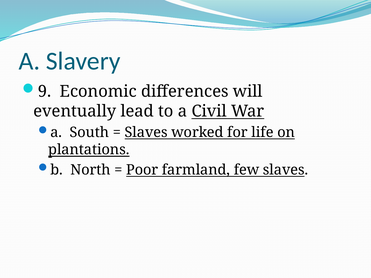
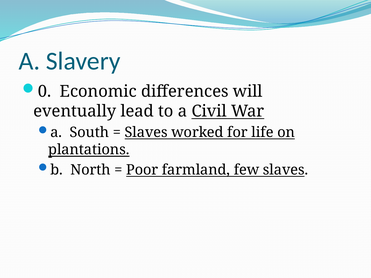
9: 9 -> 0 (45, 91)
